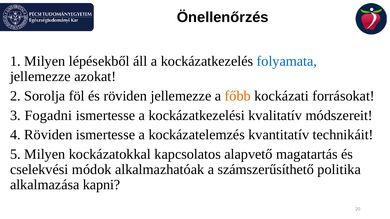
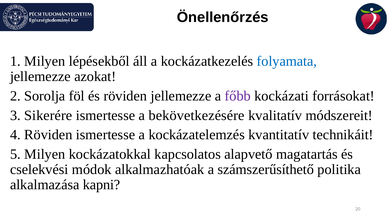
főbb colour: orange -> purple (238, 96)
Fogadni: Fogadni -> Sikerére (48, 116)
kockázatkezelési: kockázatkezelési -> bekövetkezésére (197, 116)
